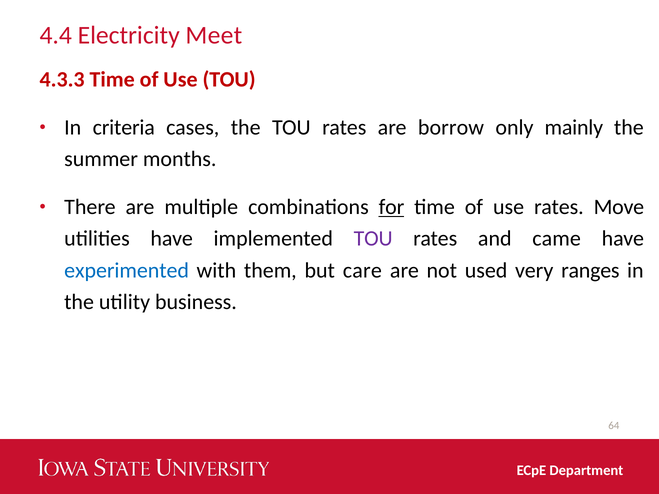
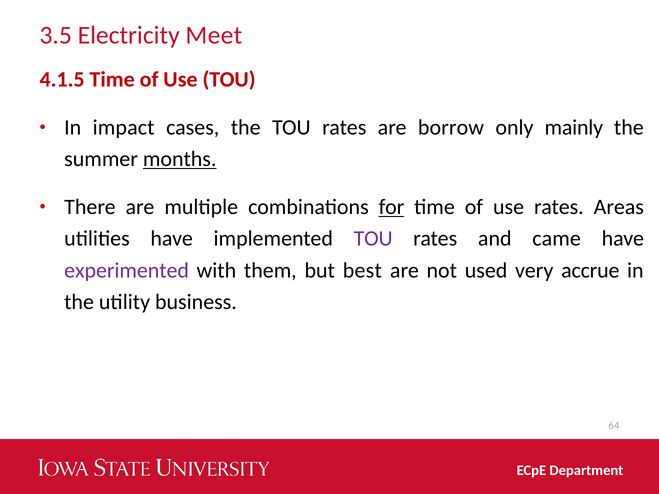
4.4: 4.4 -> 3.5 (56, 35)
4.3.3: 4.3.3 -> 4.1.5 (62, 79)
criteria: criteria -> impact (124, 127)
months underline: none -> present (180, 159)
Move: Move -> Areas (619, 207)
experimented colour: blue -> purple (127, 270)
care: care -> best (362, 270)
ranges: ranges -> accrue (590, 270)
